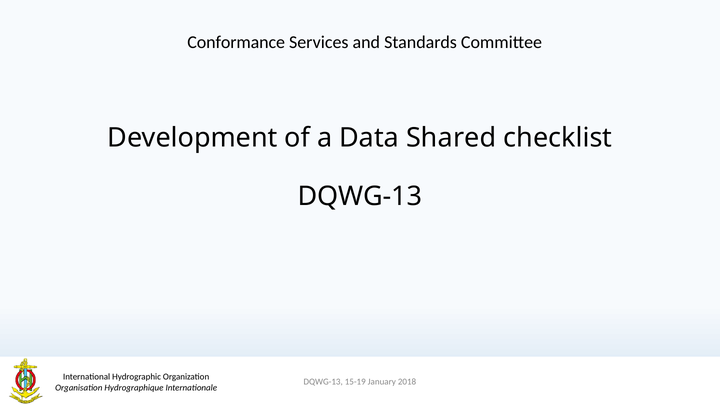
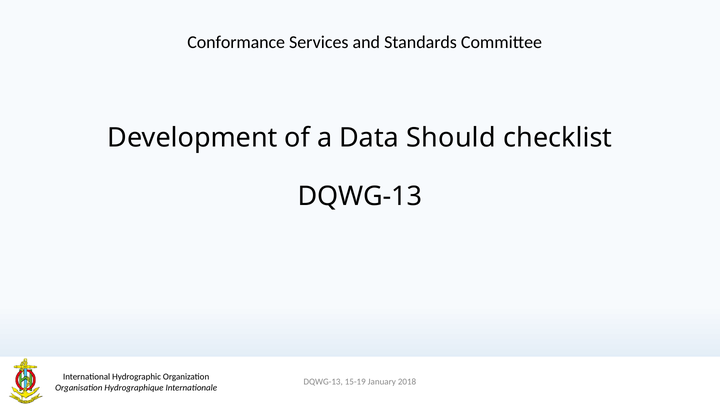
Shared: Shared -> Should (451, 138)
